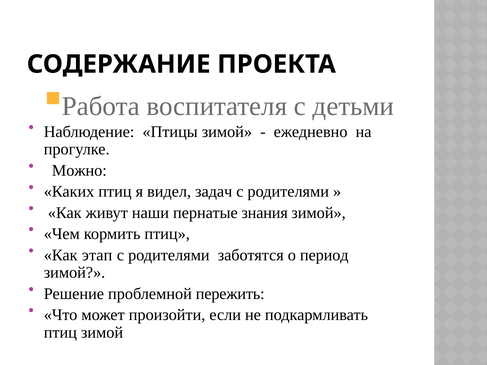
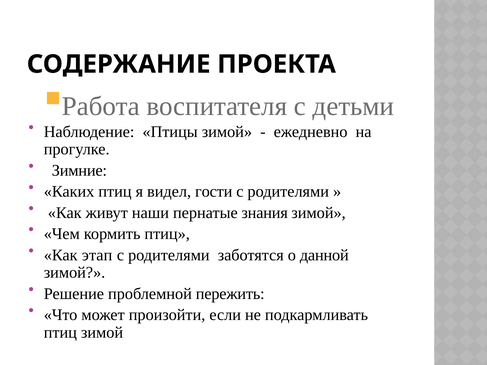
Можно: Можно -> Зимние (79, 171)
задач: задач -> гости (214, 192)
период: период -> данной (324, 255)
